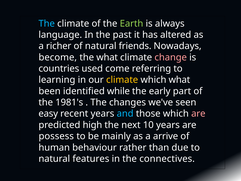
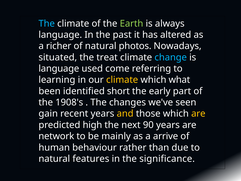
friends: friends -> photos (135, 46)
become: become -> situated (58, 57)
the what: what -> treat (107, 57)
change colour: pink -> light blue (171, 57)
countries: countries -> language (59, 69)
while: while -> short (118, 91)
1981's: 1981's -> 1908's (69, 102)
easy: easy -> gain (48, 114)
and colour: light blue -> yellow (125, 114)
are colour: pink -> yellow (198, 114)
10: 10 -> 90 (148, 125)
possess: possess -> network (56, 136)
connectives: connectives -> significance (167, 159)
